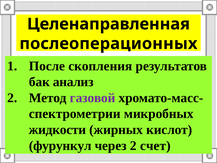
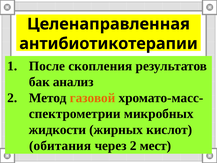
послеоперационных: послеоперационных -> антибиотикотерапии (109, 44)
газовой colour: purple -> orange (93, 98)
фурункул: фурункул -> обитания (60, 145)
счет: счет -> мест (155, 145)
